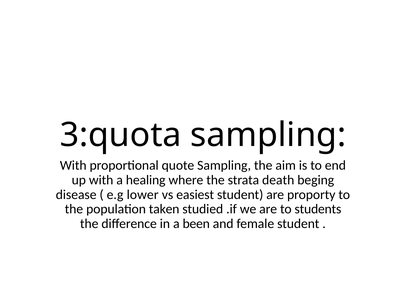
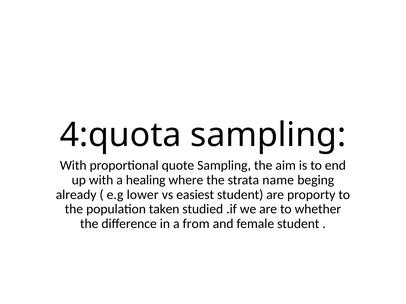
3:quota: 3:quota -> 4:quota (121, 135)
death: death -> name (278, 180)
disease: disease -> already (76, 195)
students: students -> whether (318, 210)
been: been -> from (196, 224)
